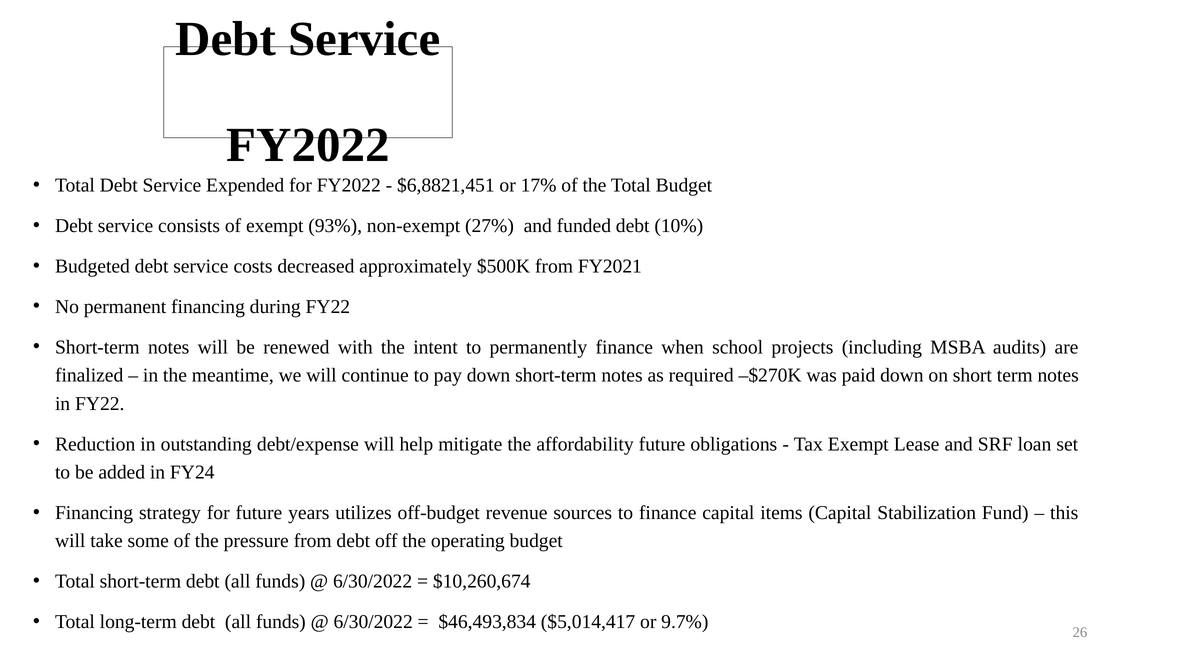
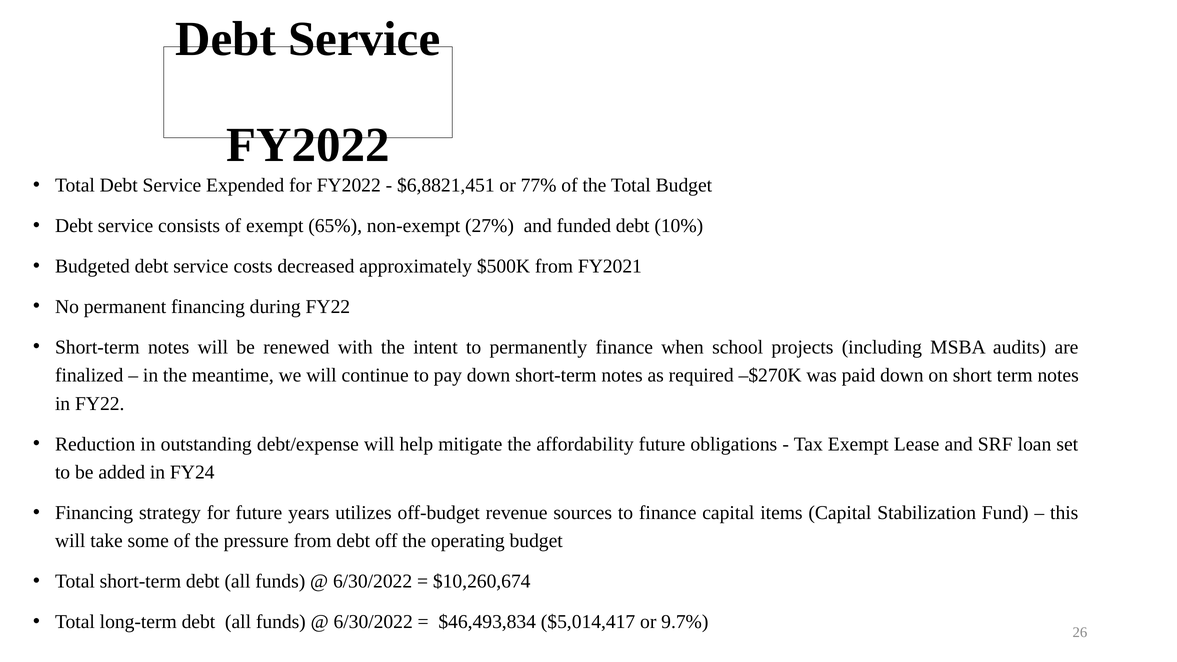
17%: 17% -> 77% (539, 185)
93%: 93% -> 65% (335, 226)
